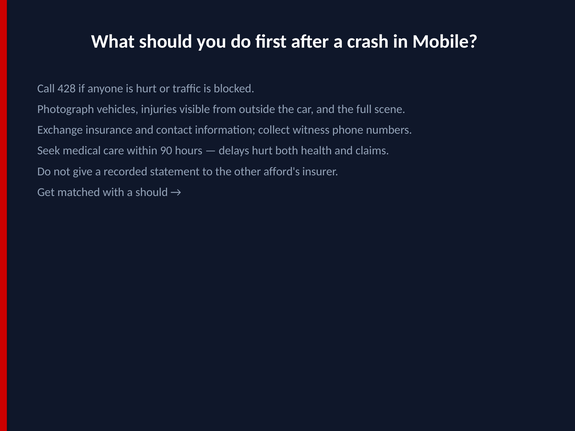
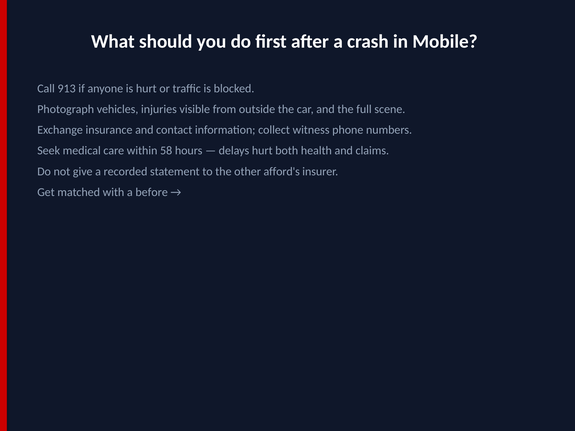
428: 428 -> 913 (67, 88)
90: 90 -> 58 (166, 151)
a should: should -> before (152, 192)
